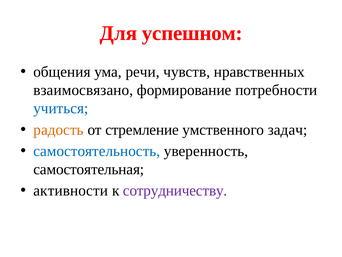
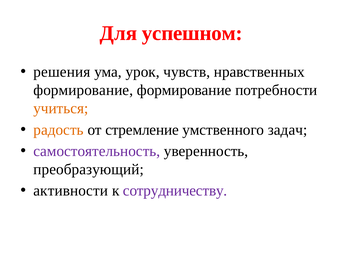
общения: общения -> решения (62, 72)
речи: речи -> урок (143, 72)
взаимосвязано: взаимосвязано -> формирование (83, 90)
учиться colour: blue -> orange (61, 108)
самостоятельность colour: blue -> purple (97, 151)
самостоятельная: самостоятельная -> преобразующий (89, 169)
